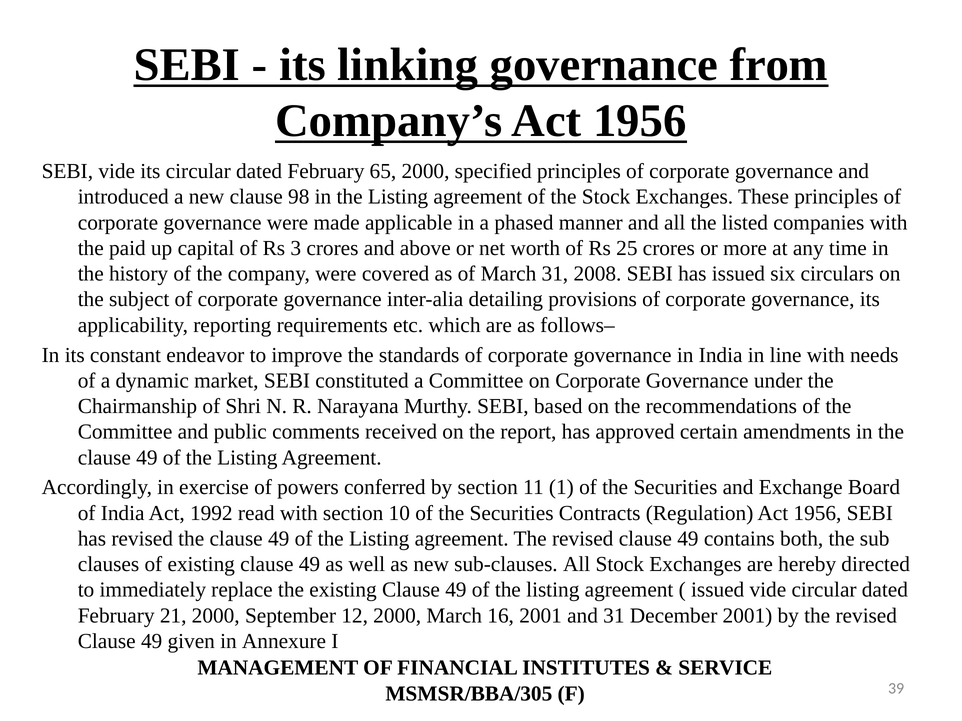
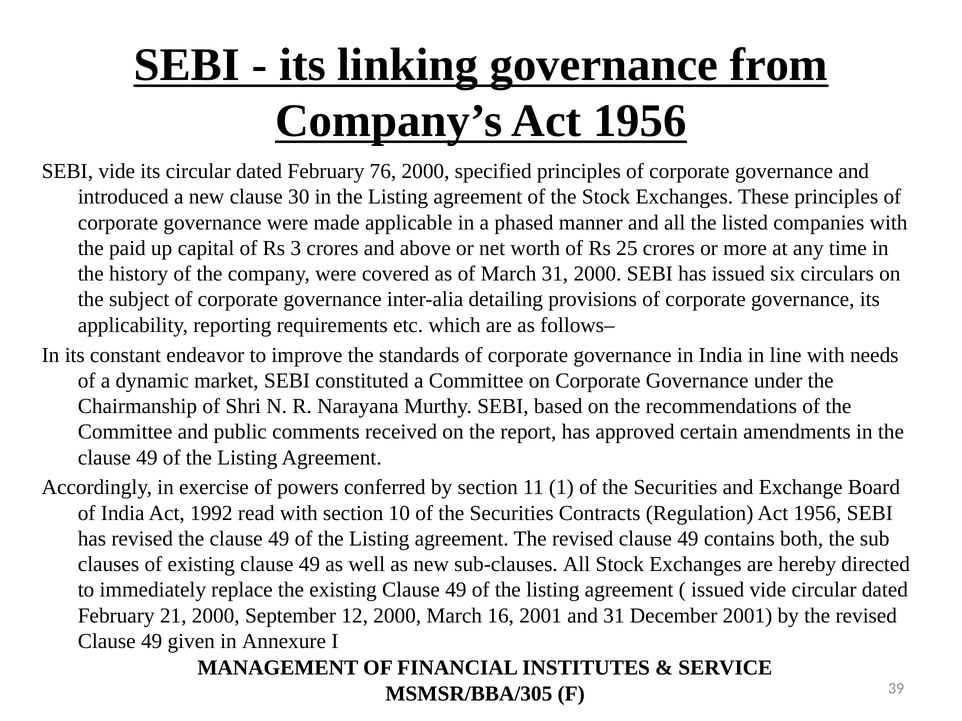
65: 65 -> 76 (383, 171)
98: 98 -> 30 (299, 197)
31 2008: 2008 -> 2000 (597, 274)
